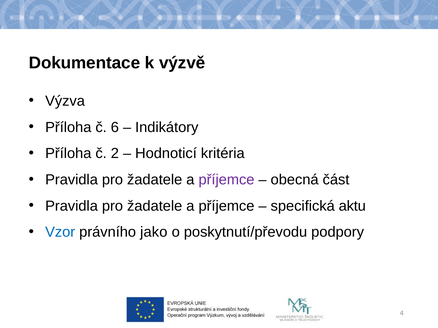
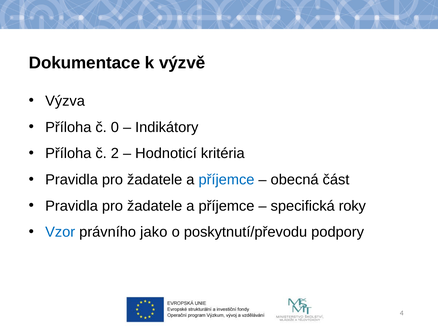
6: 6 -> 0 (115, 127)
příjemce colour: purple -> blue (226, 180)
aktu: aktu -> roky (352, 206)
